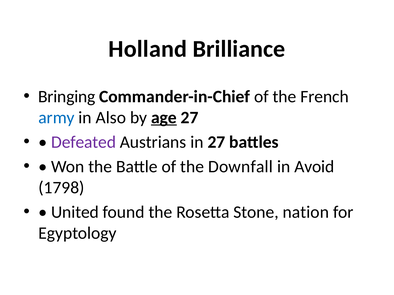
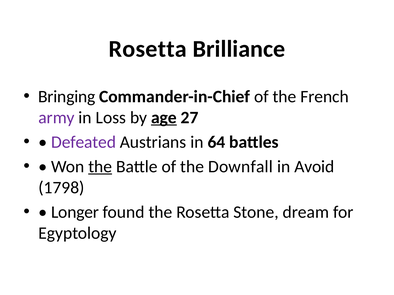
Holland: Holland -> Rosetta (148, 49)
army colour: blue -> purple (57, 118)
Also: Also -> Loss (111, 118)
in 27: 27 -> 64 (216, 142)
the underline: none -> present (100, 167)
United: United -> Longer (75, 212)
nation: nation -> dream (306, 212)
